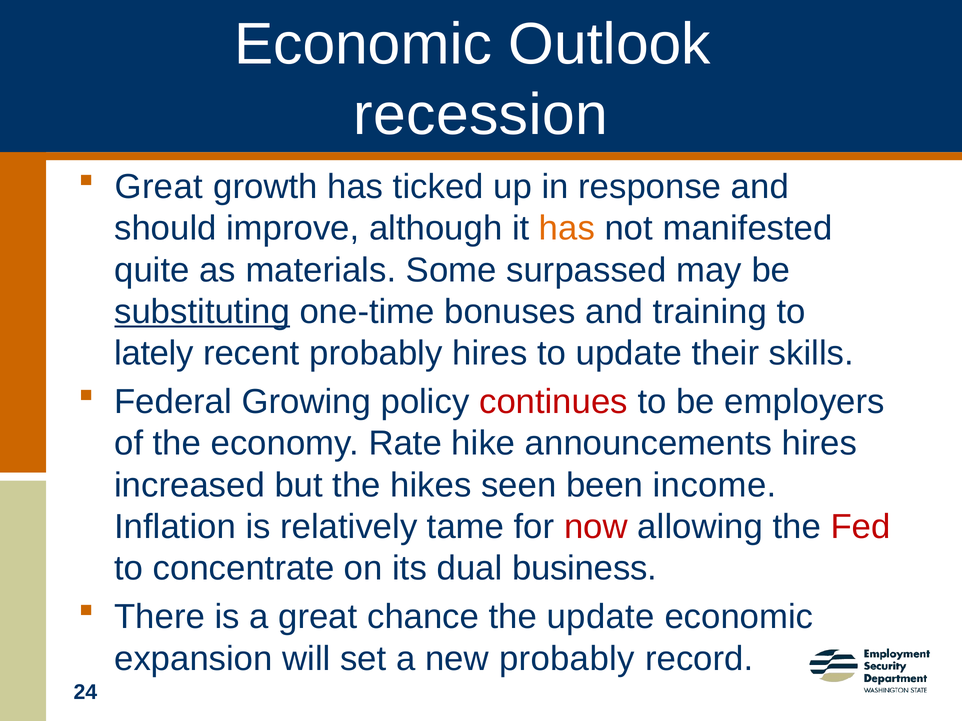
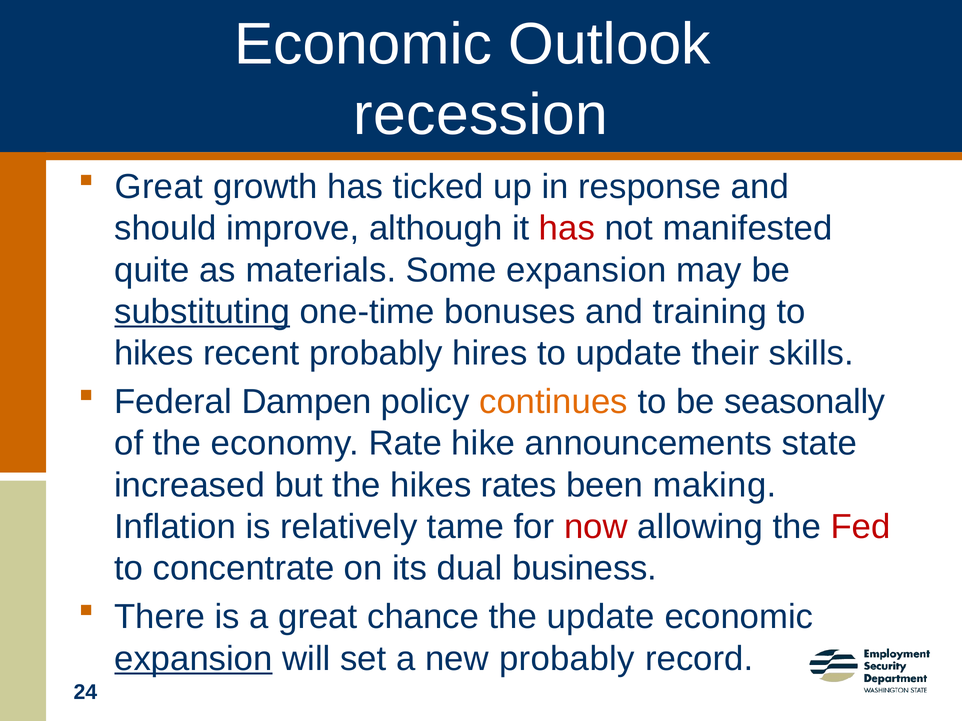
has colour: orange -> red (567, 229)
Some surpassed: surpassed -> expansion (586, 270)
lately: lately -> hikes (154, 354)
Growing: Growing -> Dampen (307, 402)
continues colour: red -> orange (553, 402)
employers: employers -> seasonally (805, 402)
announcements hires: hires -> state (819, 444)
seen: seen -> rates (519, 485)
income: income -> making (715, 485)
expansion underline: none -> present (193, 659)
